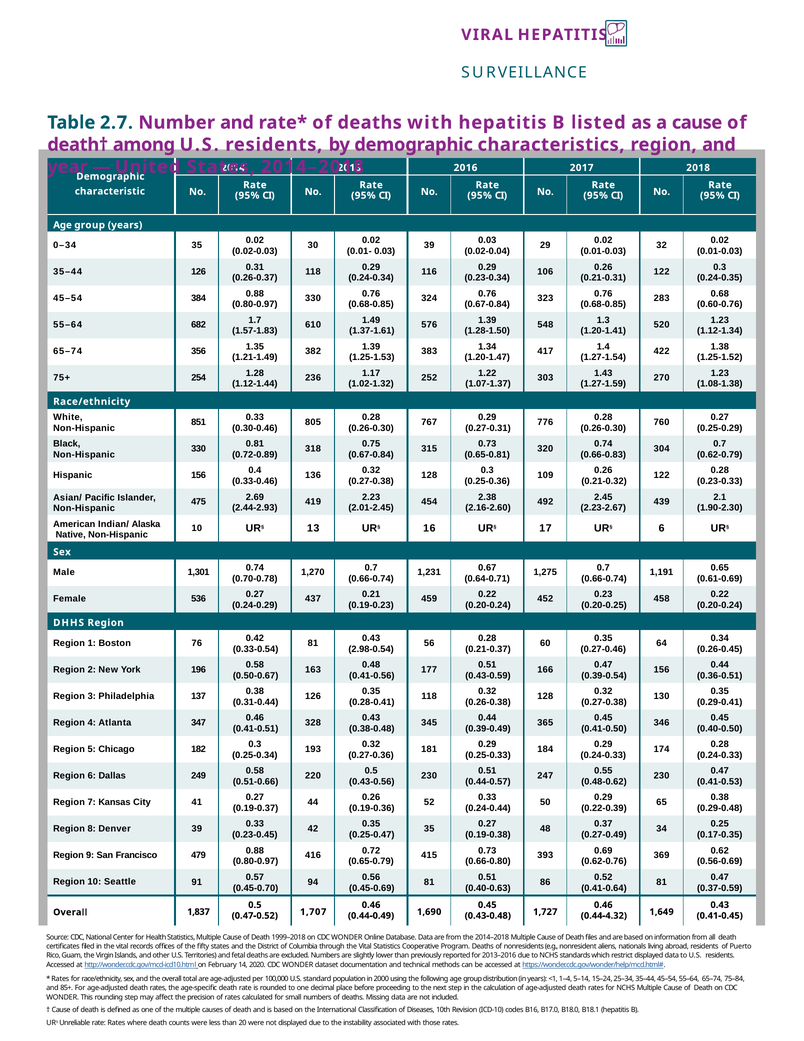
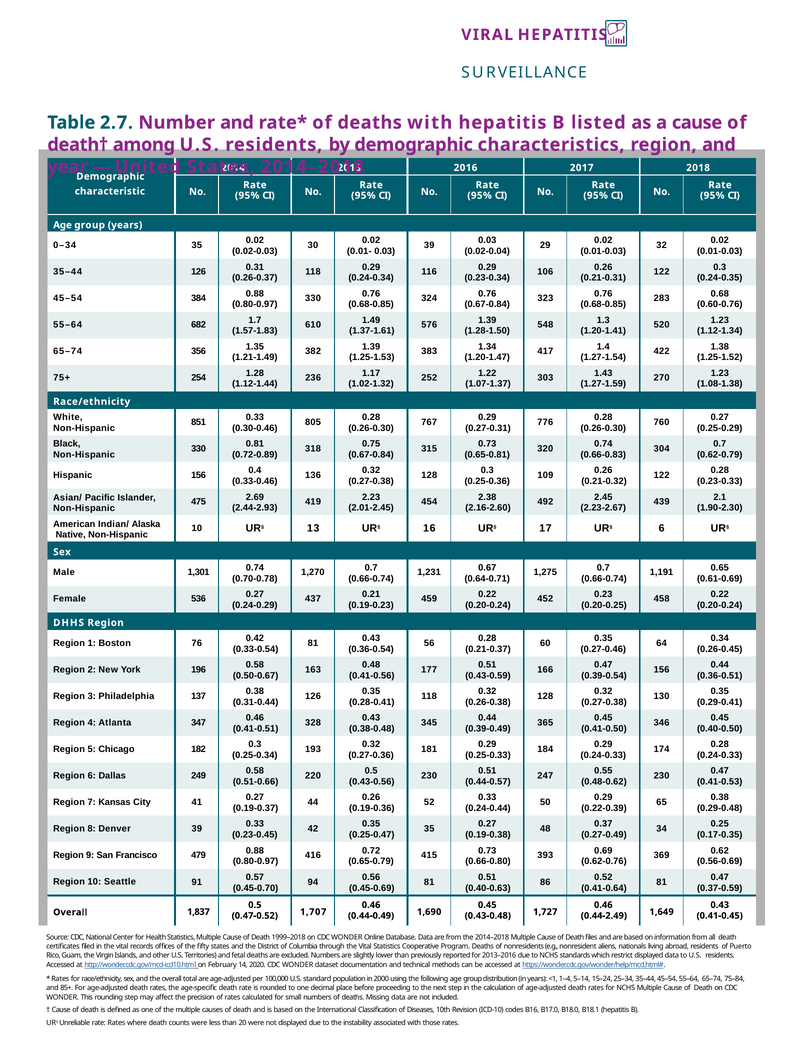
2.98-0.54: 2.98-0.54 -> 0.36-0.54 (371, 649)
0.44-4.32: 0.44-4.32 -> 0.44-2.49 (604, 915)
